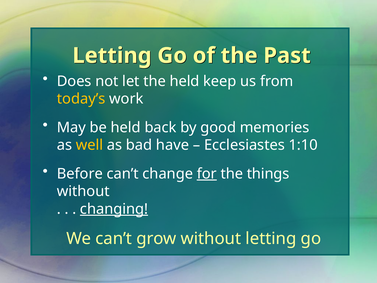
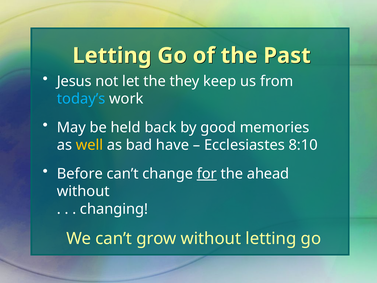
Does: Does -> Jesus (74, 81)
the held: held -> they (185, 81)
today’s colour: yellow -> light blue (81, 99)
1:10: 1:10 -> 8:10 (303, 145)
things: things -> ahead (268, 174)
changing underline: present -> none (114, 209)
